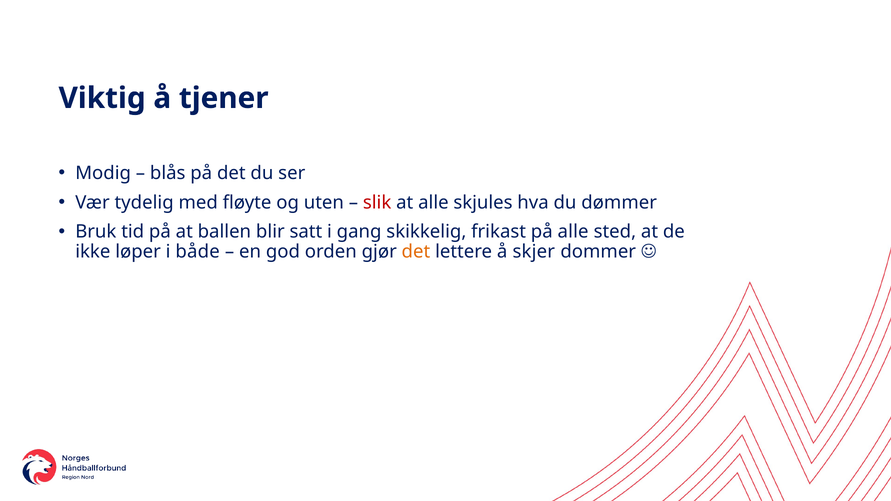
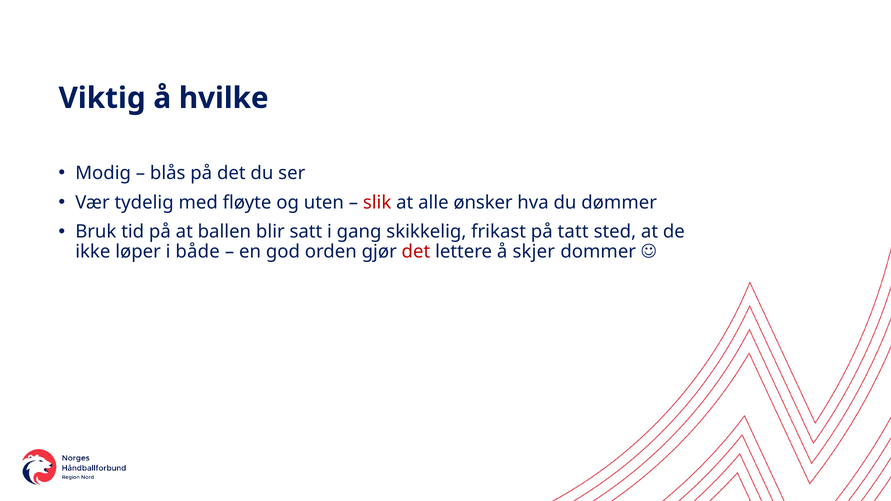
tjener: tjener -> hvilke (224, 98)
skjules: skjules -> ønsker (483, 202)
på alle: alle -> tatt (573, 232)
det colour: orange -> red (416, 252)
